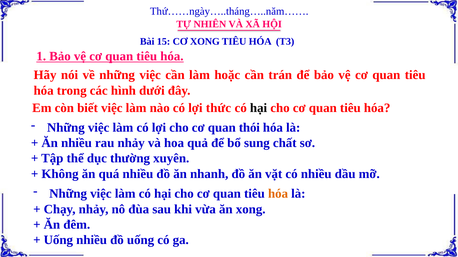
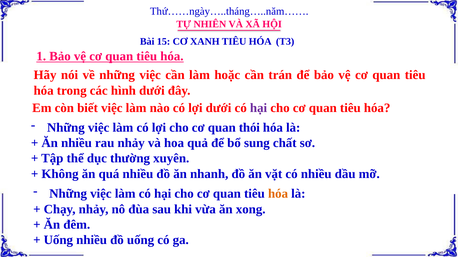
CƠ XONG: XONG -> XANH (205, 42)
lợi thức: thức -> dưới (219, 108)
hại colour: black -> purple (259, 108)
